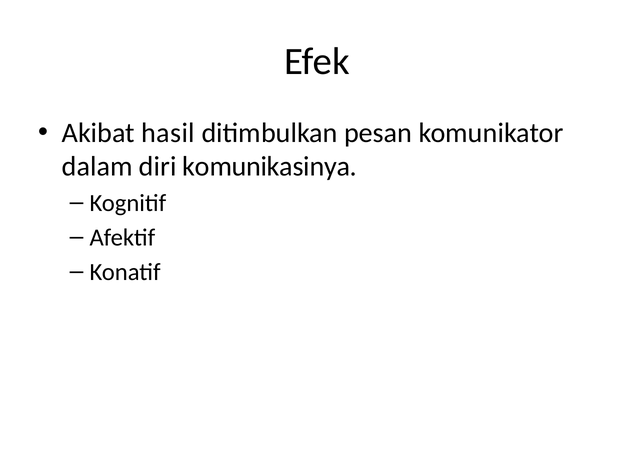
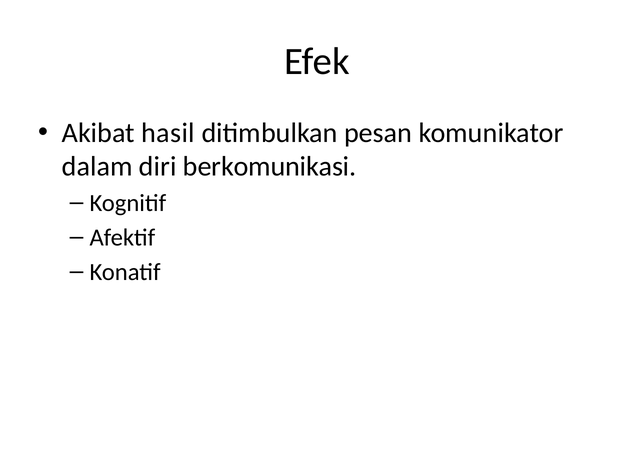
komunikasinya: komunikasinya -> berkomunikasi (270, 167)
